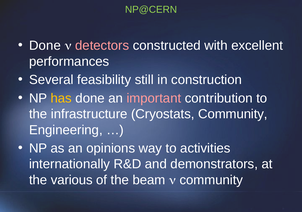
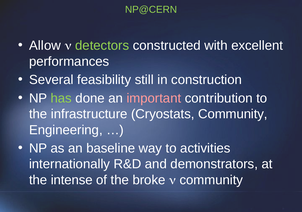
Done: Done -> Allow (45, 46)
detectors colour: pink -> light green (102, 46)
has colour: yellow -> light green (61, 98)
opinions: opinions -> baseline (111, 148)
various: various -> intense (72, 180)
beam: beam -> broke (149, 180)
